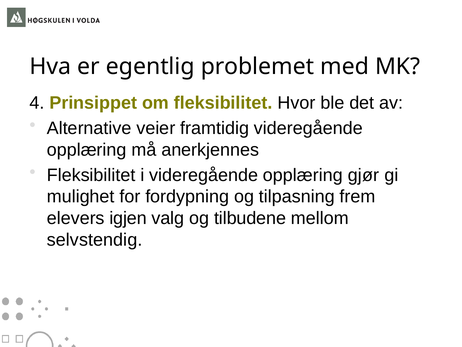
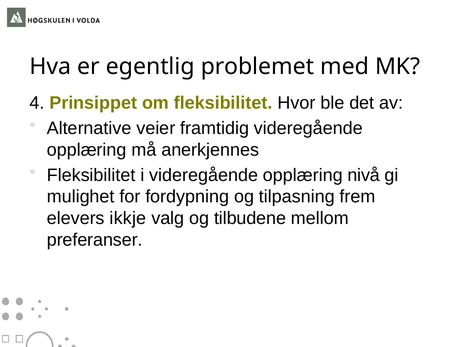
gjør: gjør -> nivå (364, 175)
igjen: igjen -> ikkje (128, 218)
selvstendig: selvstendig -> preferanser (95, 240)
